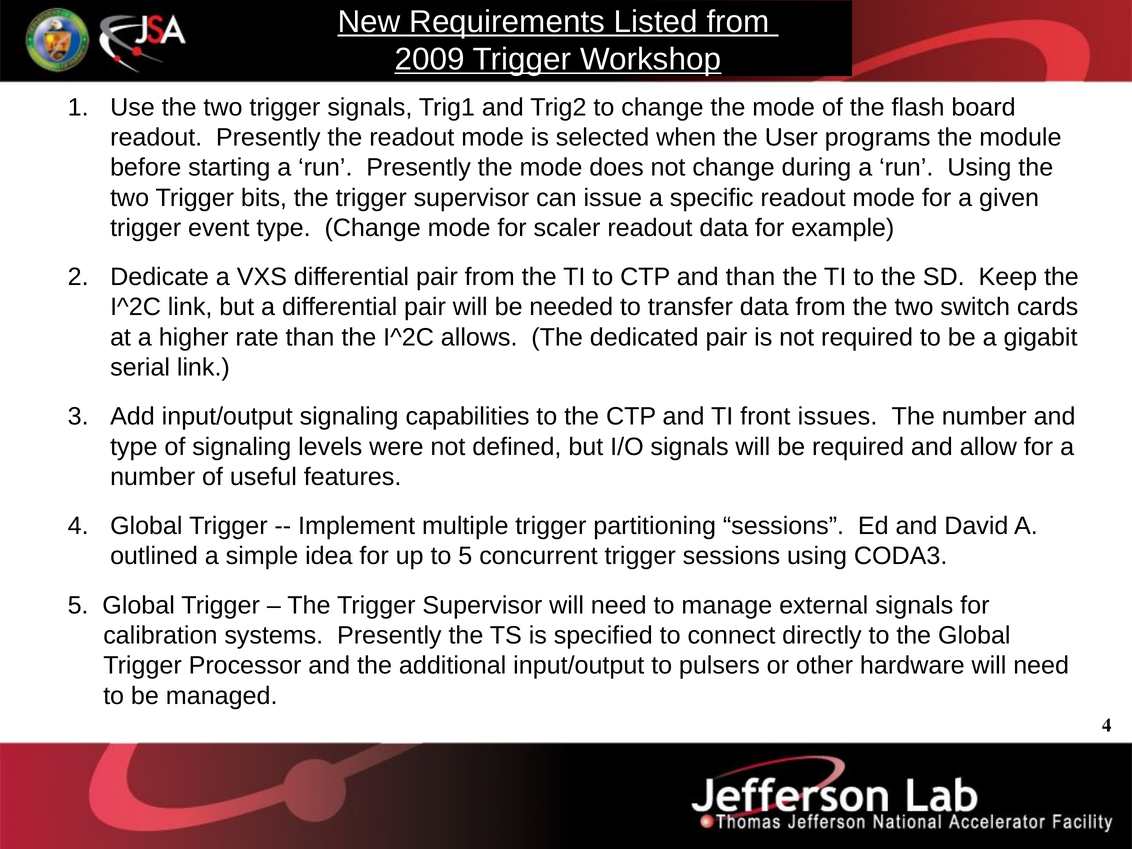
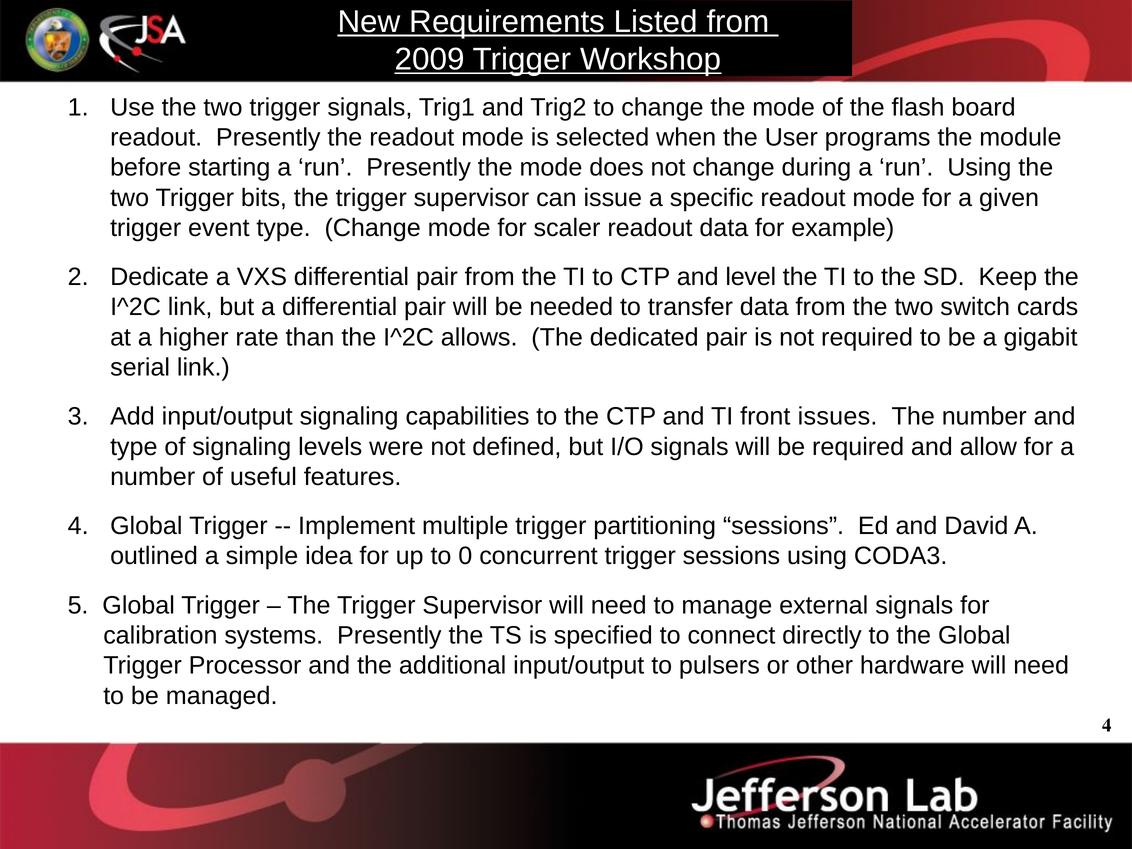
and than: than -> level (751, 277)
to 5: 5 -> 0 (465, 556)
